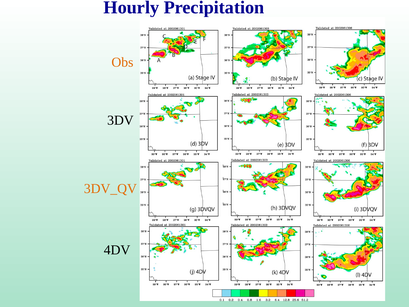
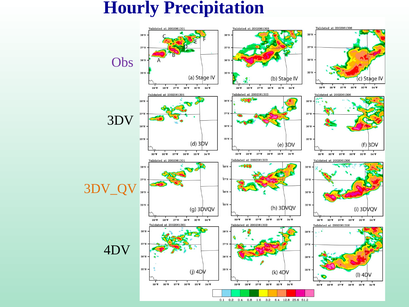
Obs colour: orange -> purple (122, 62)
